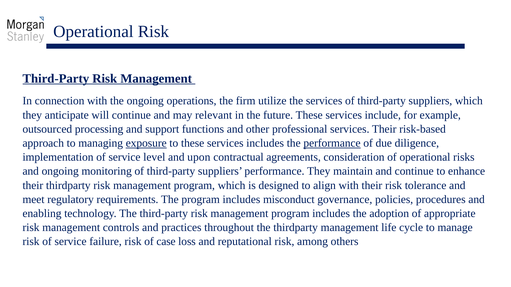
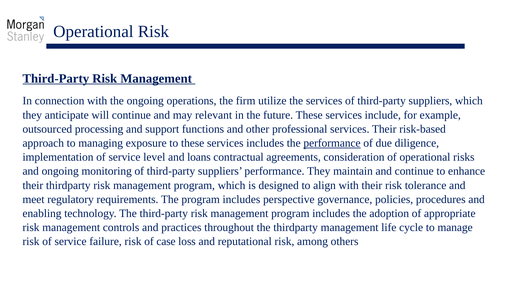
exposure underline: present -> none (146, 143)
upon: upon -> loans (199, 157)
misconduct: misconduct -> perspective (289, 200)
